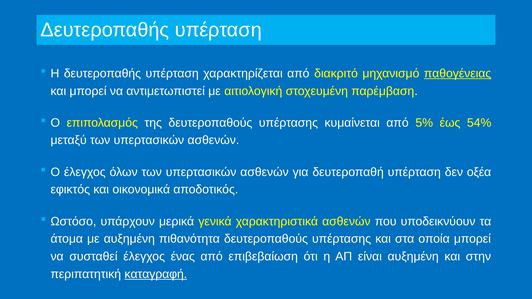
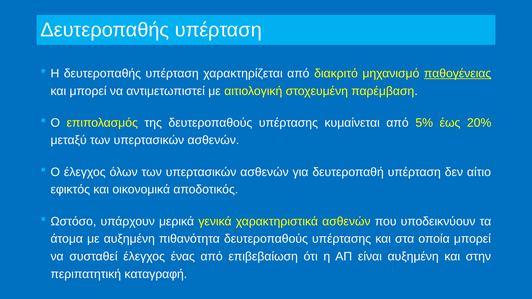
54%: 54% -> 20% (479, 123)
οξέα: οξέα -> αίτιο (479, 172)
καταγραφή underline: present -> none (156, 274)
